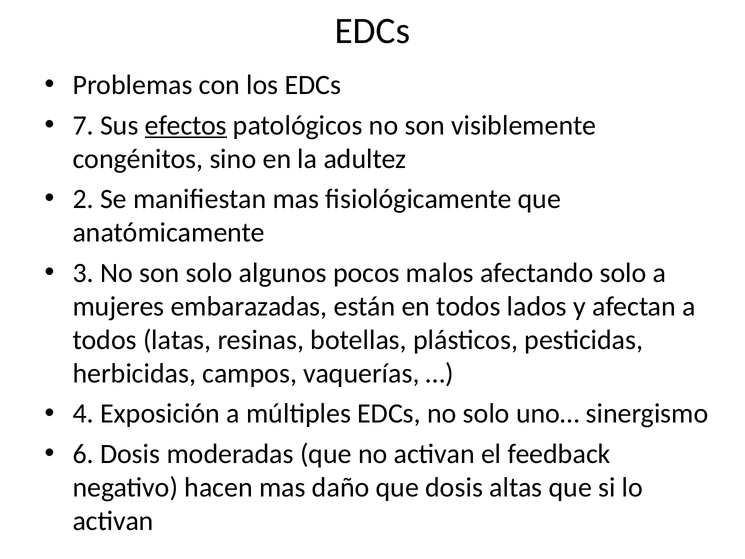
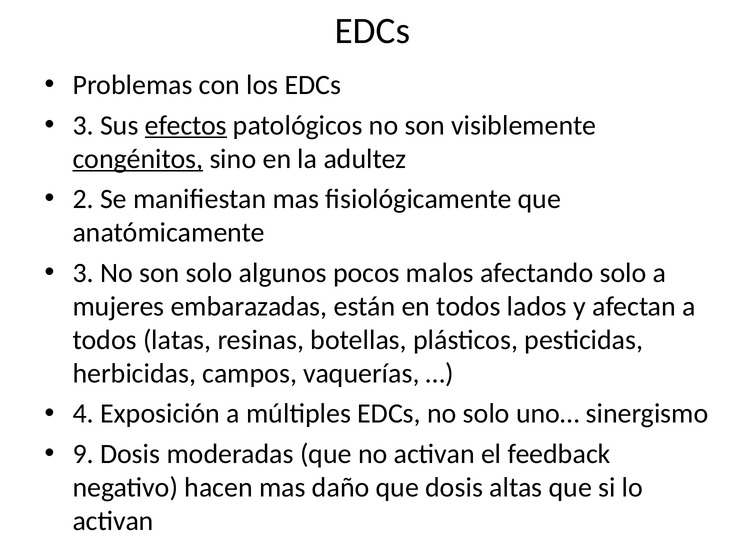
7: 7 -> 3 (83, 125)
congénitos underline: none -> present (138, 159)
6: 6 -> 9 (83, 454)
